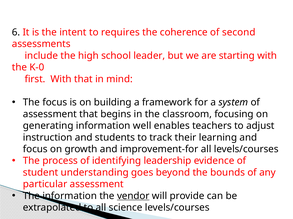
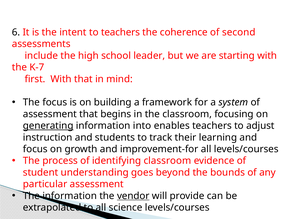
to requires: requires -> teachers (120, 32)
K-0: K-0 -> K-7 (37, 68)
generating underline: none -> present (48, 126)
well: well -> into (142, 126)
identifying leadership: leadership -> classroom (167, 161)
